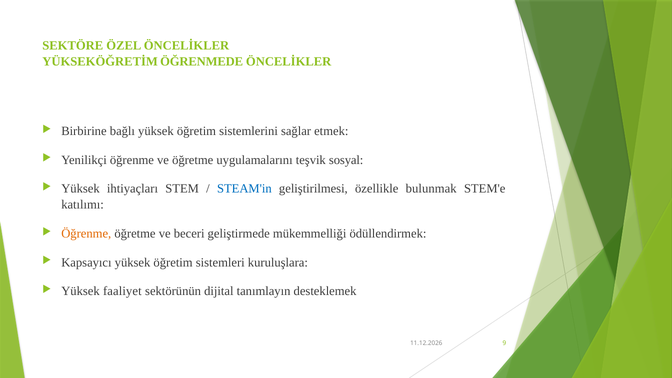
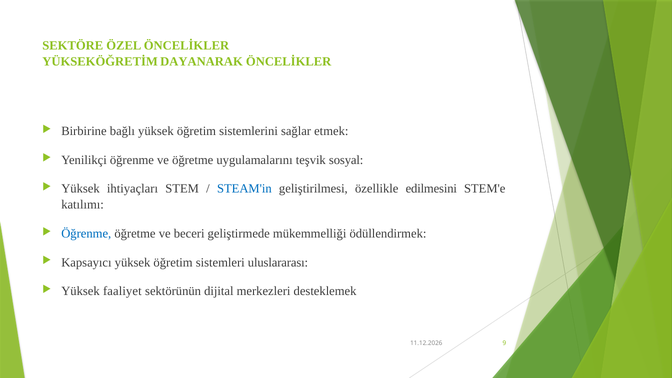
ÖĞRENMEDE: ÖĞRENMEDE -> DAYANARAK (202, 62)
bulunmak: bulunmak -> edilmesini (431, 189)
Öğrenme colour: orange -> blue (86, 234)
kuruluşlara: kuruluşlara -> uluslararası (278, 262)
tanımlayın: tanımlayın -> merkezleri (264, 291)
